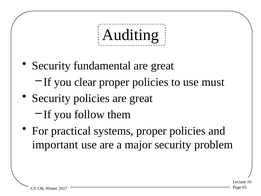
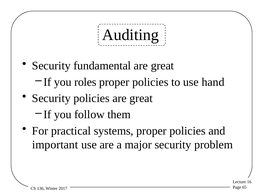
clear: clear -> roles (85, 82)
must: must -> hand (213, 82)
